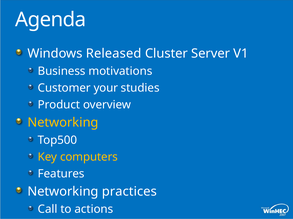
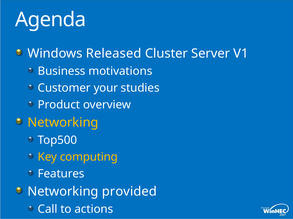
computers: computers -> computing (89, 157)
practices: practices -> provided (129, 192)
